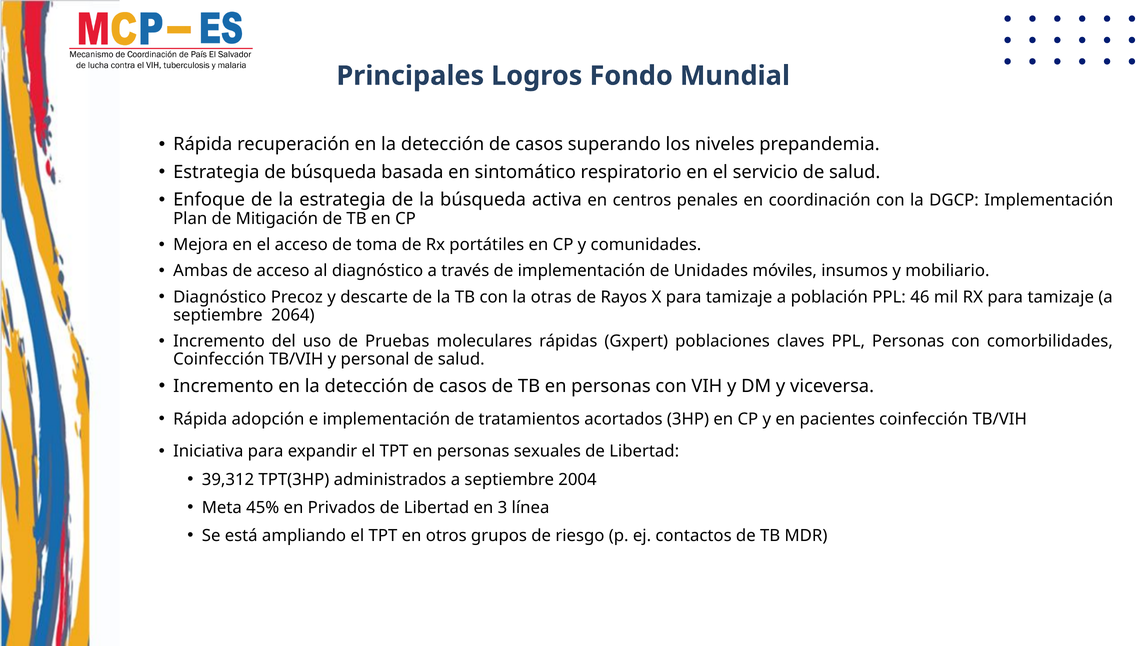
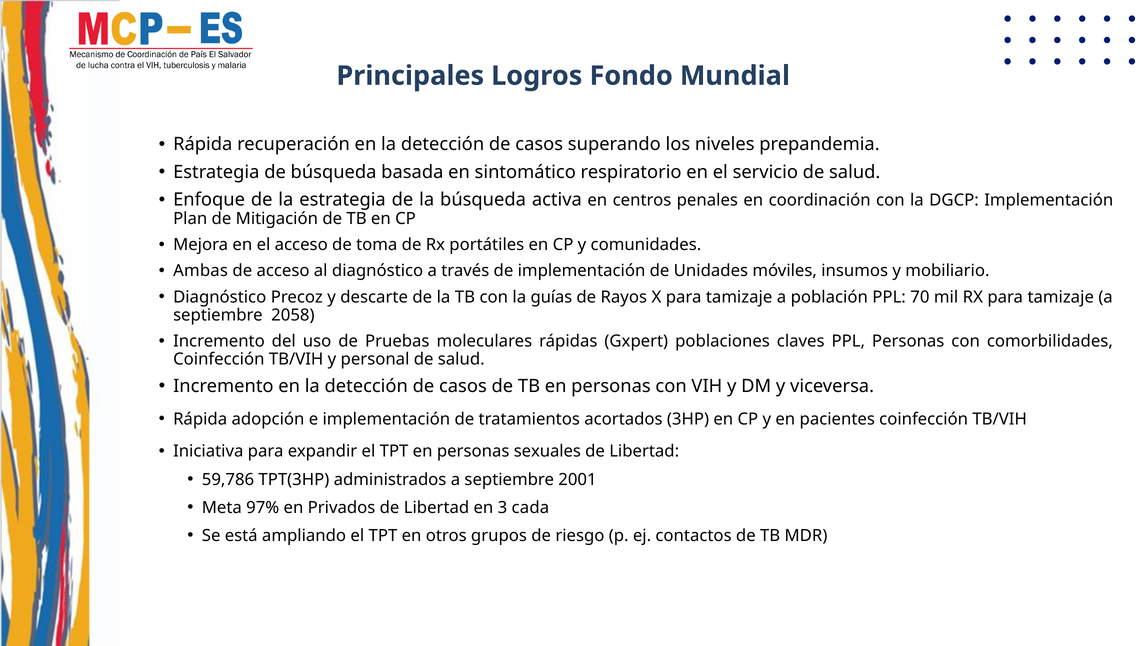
otras: otras -> guías (551, 297)
46: 46 -> 70 (920, 297)
2064: 2064 -> 2058 (293, 315)
39,312: 39,312 -> 59,786 (228, 479)
2004: 2004 -> 2001 (577, 479)
45%: 45% -> 97% (263, 507)
línea: línea -> cada (530, 507)
